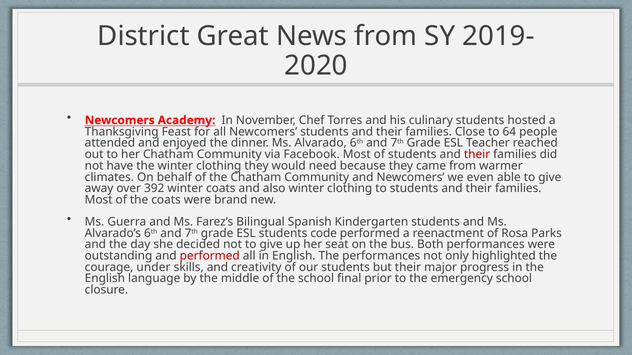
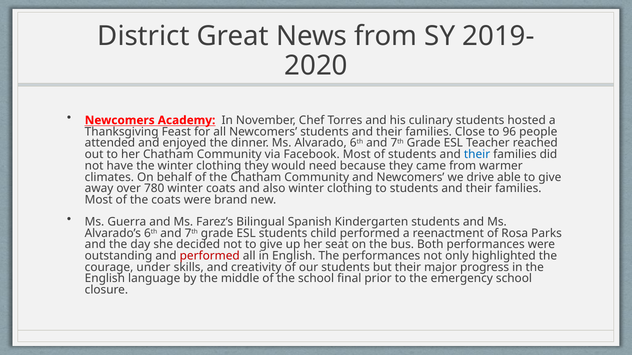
64: 64 -> 96 (509, 132)
their colour: red -> blue (477, 155)
even: even -> drive (480, 177)
392: 392 -> 780 (154, 189)
code: code -> child (324, 233)
